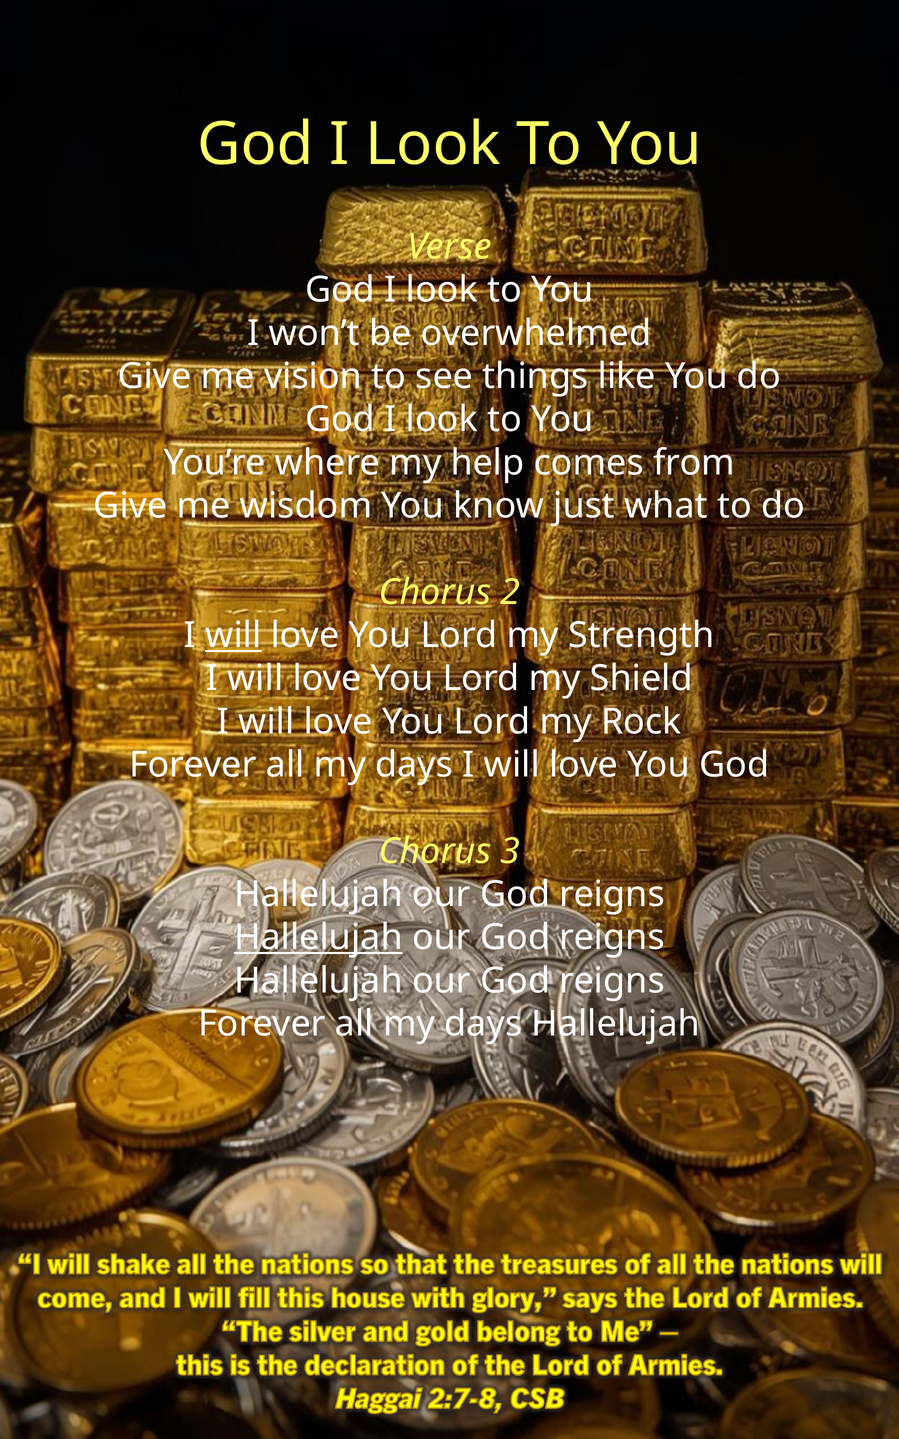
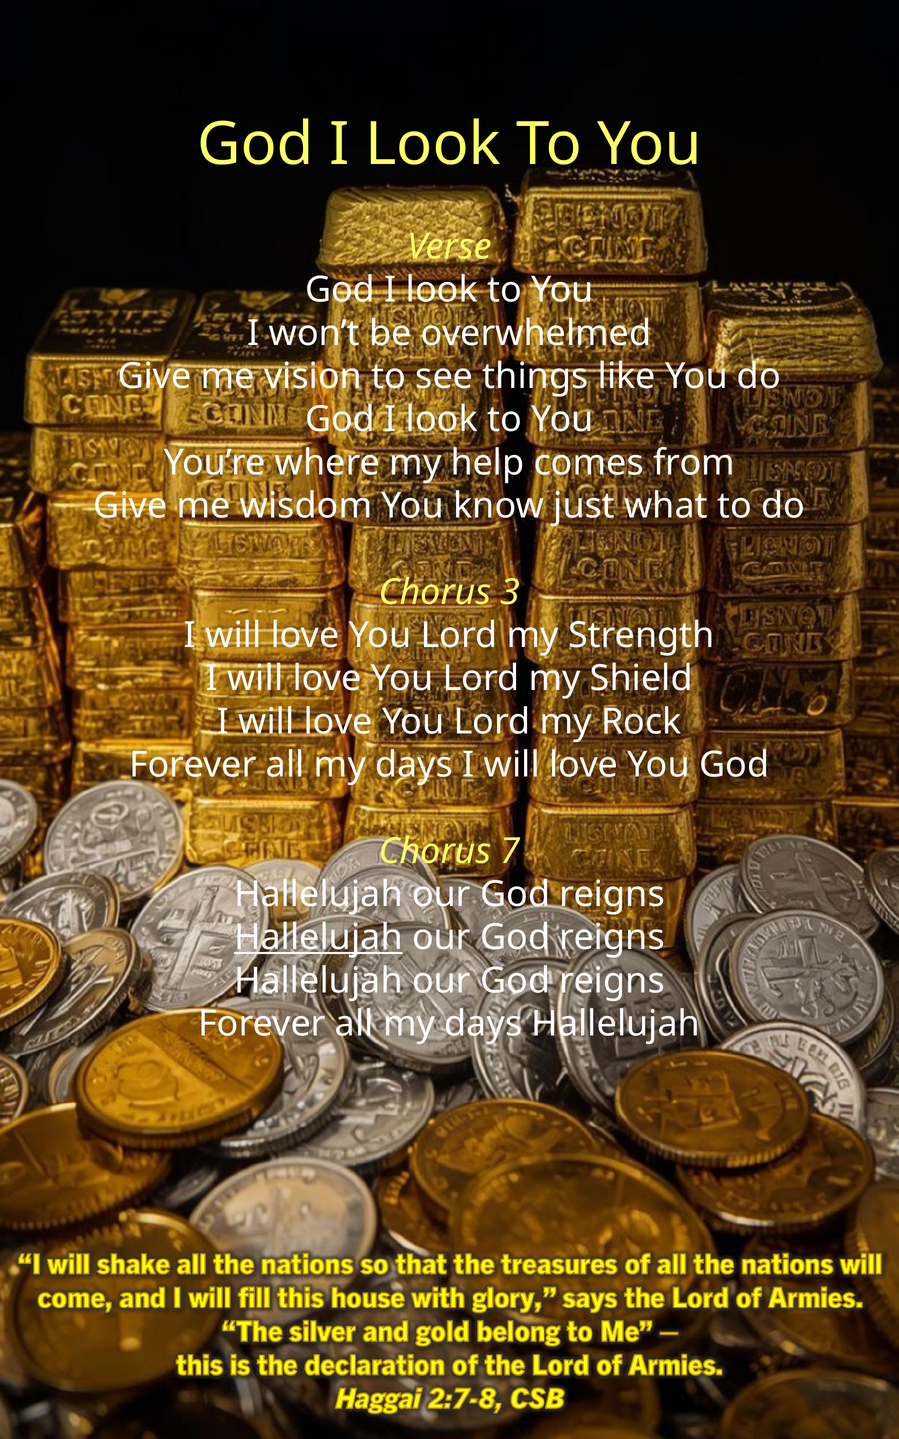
2: 2 -> 3 (510, 592)
will underline: present -> none (233, 635)
3: 3 -> 7 (510, 851)
